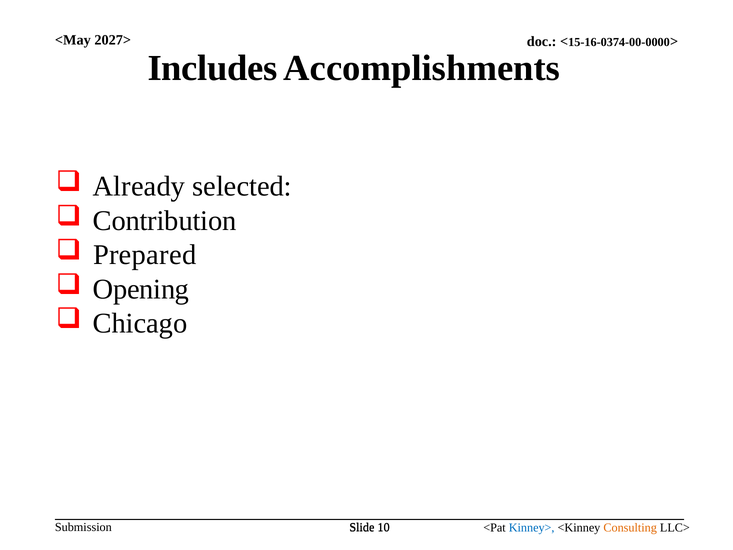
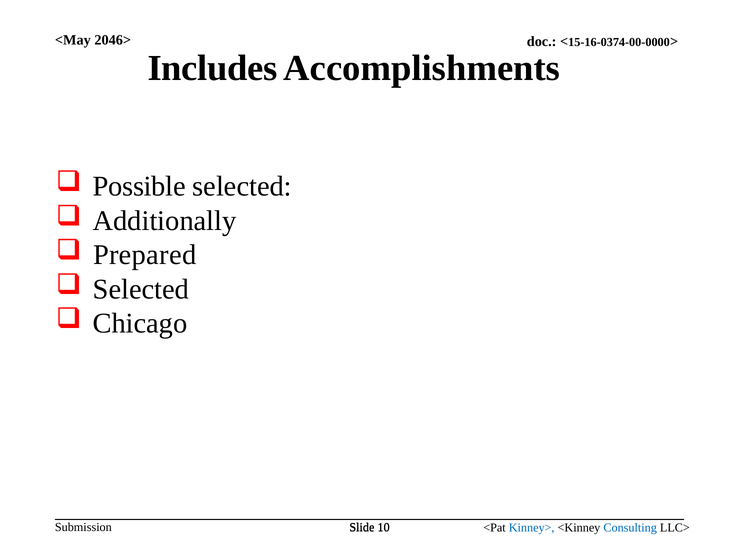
2027>: 2027> -> 2046> (113, 40)
Already: Already -> Possible (139, 186)
Contribution: Contribution -> Additionally (165, 221)
Opening: Opening -> Selected (141, 289)
Consulting colour: orange -> blue (630, 527)
